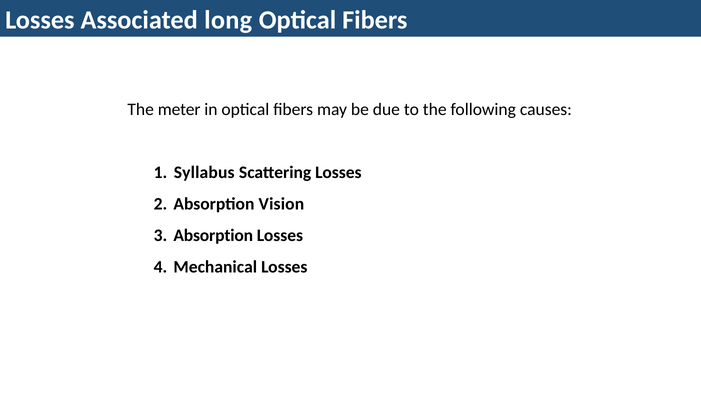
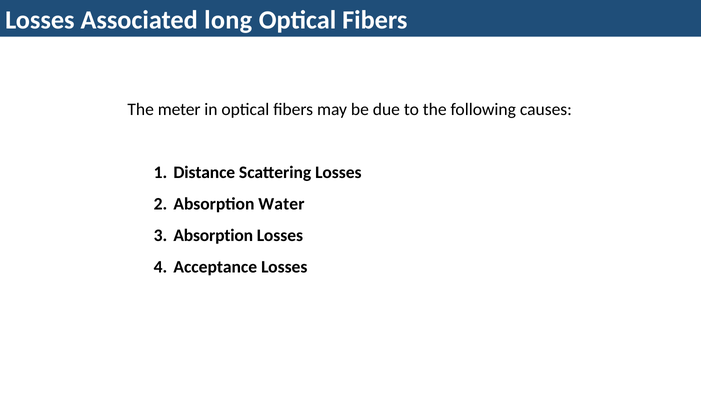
Syllabus: Syllabus -> Distance (204, 172)
Vision: Vision -> Water (281, 204)
Mechanical: Mechanical -> Acceptance (215, 267)
